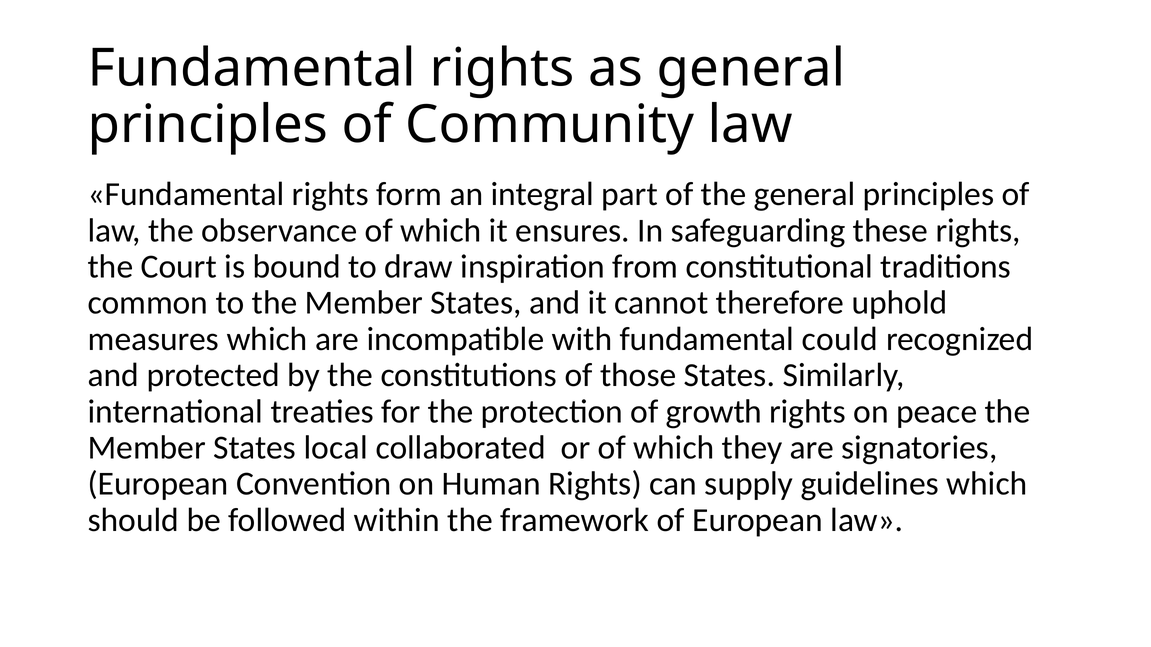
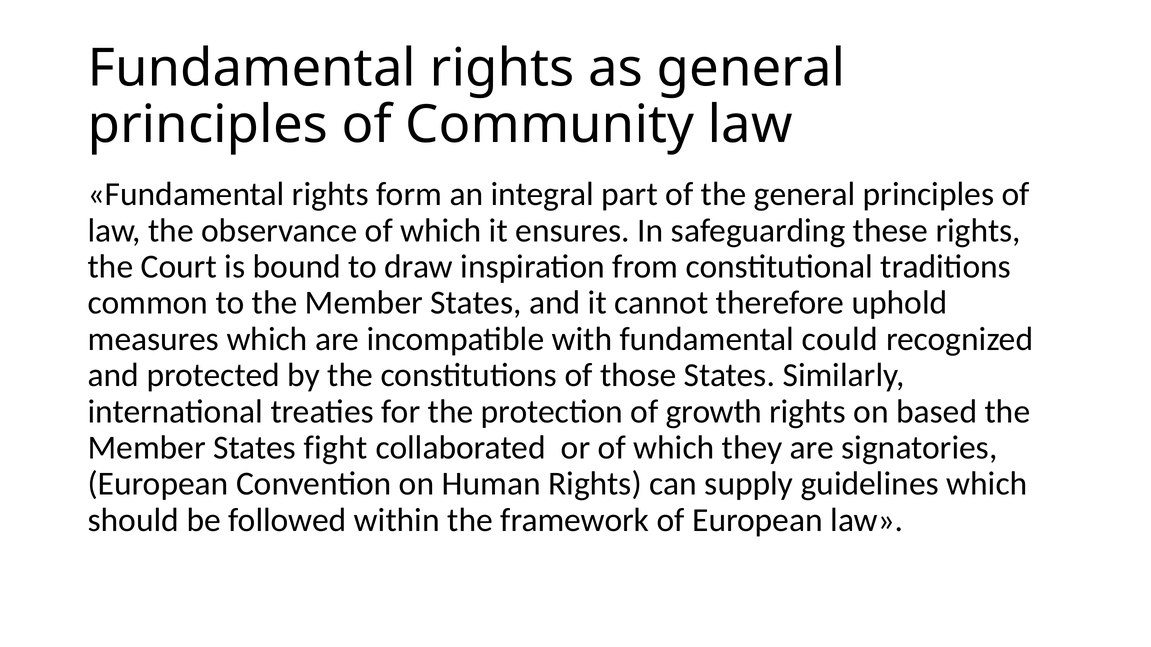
peace: peace -> based (937, 412)
local: local -> fight (336, 448)
